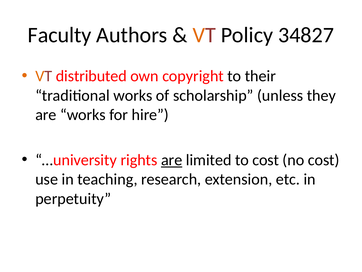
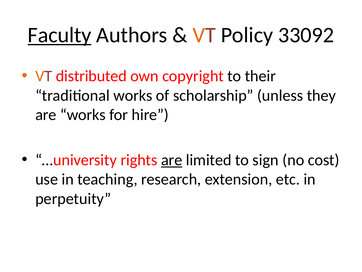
Faculty underline: none -> present (60, 35)
34827: 34827 -> 33092 (306, 35)
to cost: cost -> sign (266, 160)
